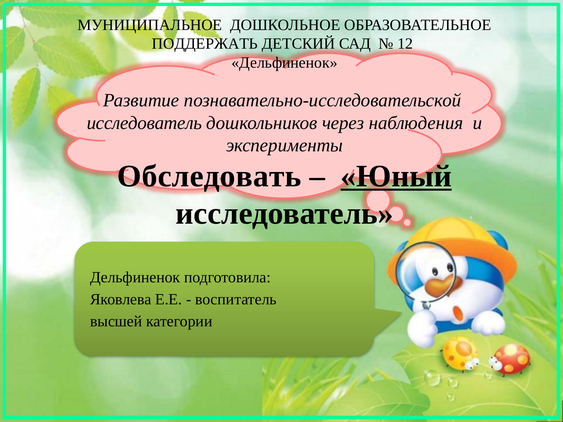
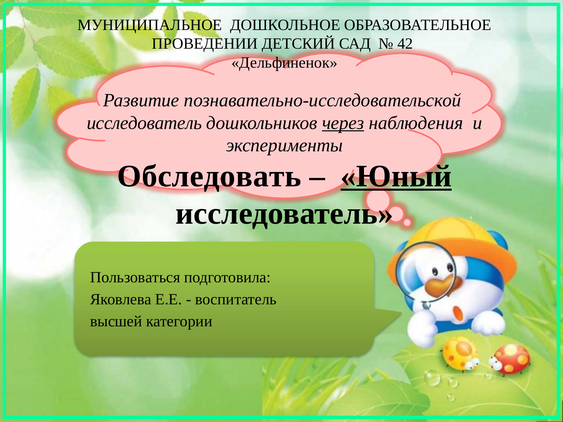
ПОДДЕРЖАТЬ: ПОДДЕРЖАТЬ -> ПРОВЕДЕНИИ (205, 44)
12: 12 -> 42 (405, 44)
через underline: none -> present (343, 123)
Дельфиненок: Дельфиненок -> Пользоваться (135, 278)
